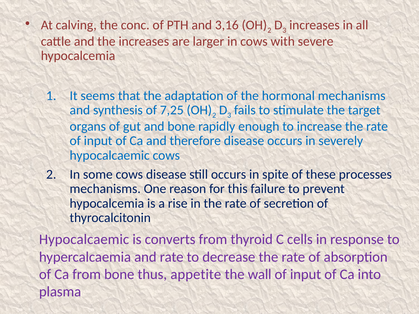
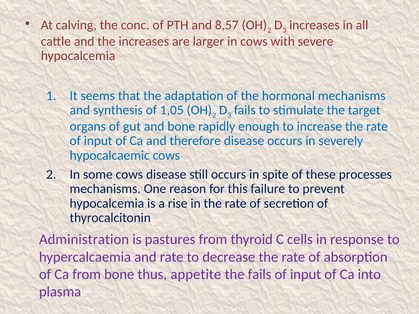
3,16: 3,16 -> 8,57 (227, 25)
7,25: 7,25 -> 1,05 (172, 110)
Hypocalcaemic: Hypocalcaemic -> Administration (84, 240)
converts: converts -> pastures (170, 240)
the wall: wall -> fails (260, 275)
